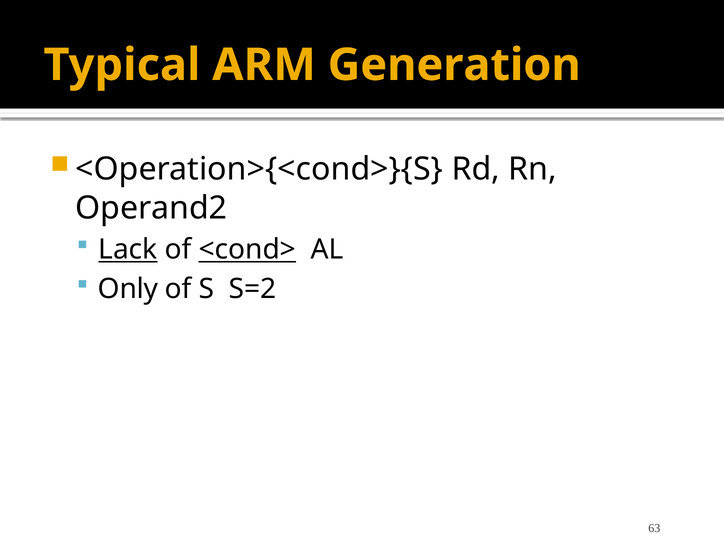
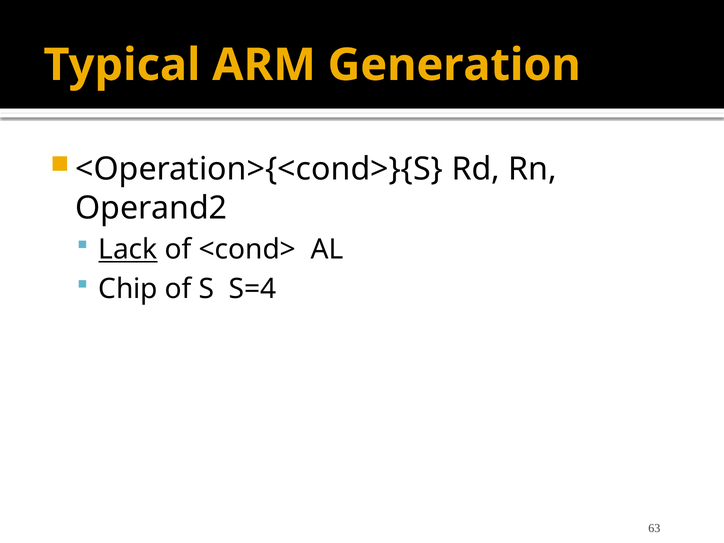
<cond> underline: present -> none (247, 250)
Only: Only -> Chip (128, 289)
S=2: S=2 -> S=4 (252, 289)
